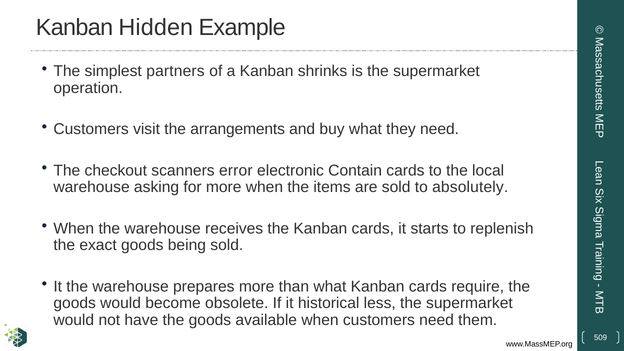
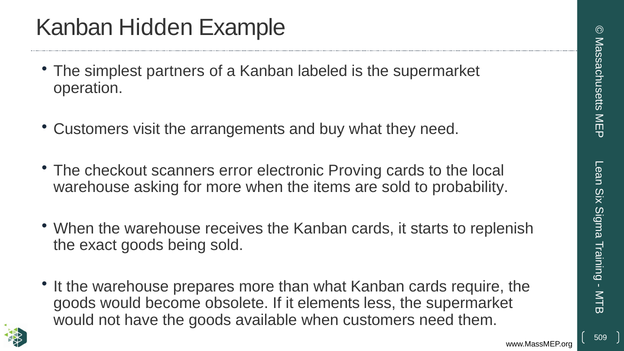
shrinks: shrinks -> labeled (323, 71)
Contain: Contain -> Proving (355, 170)
absolutely: absolutely -> probability (470, 187)
historical: historical -> elements (329, 303)
